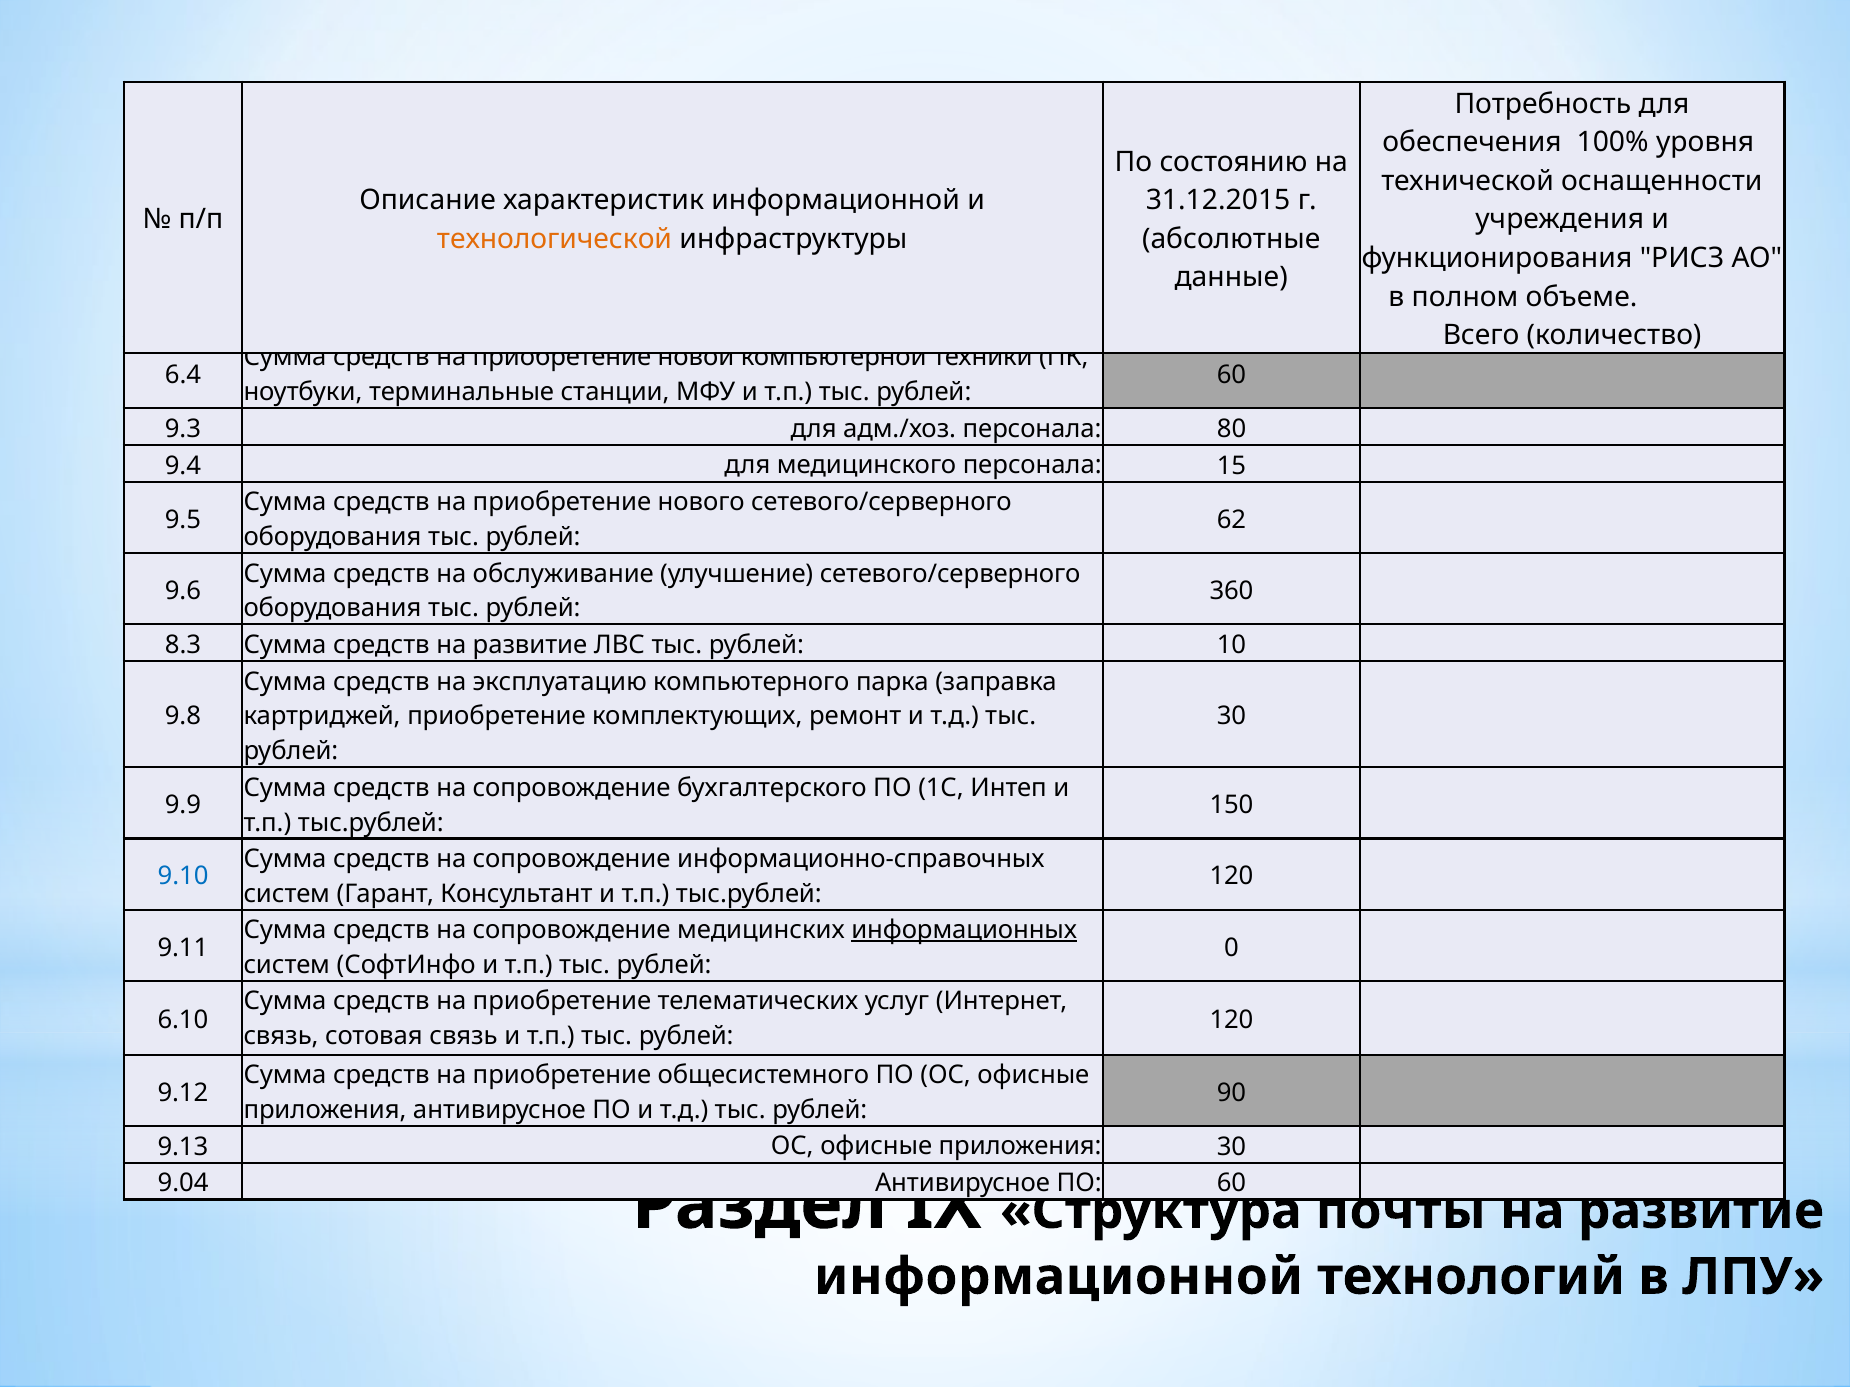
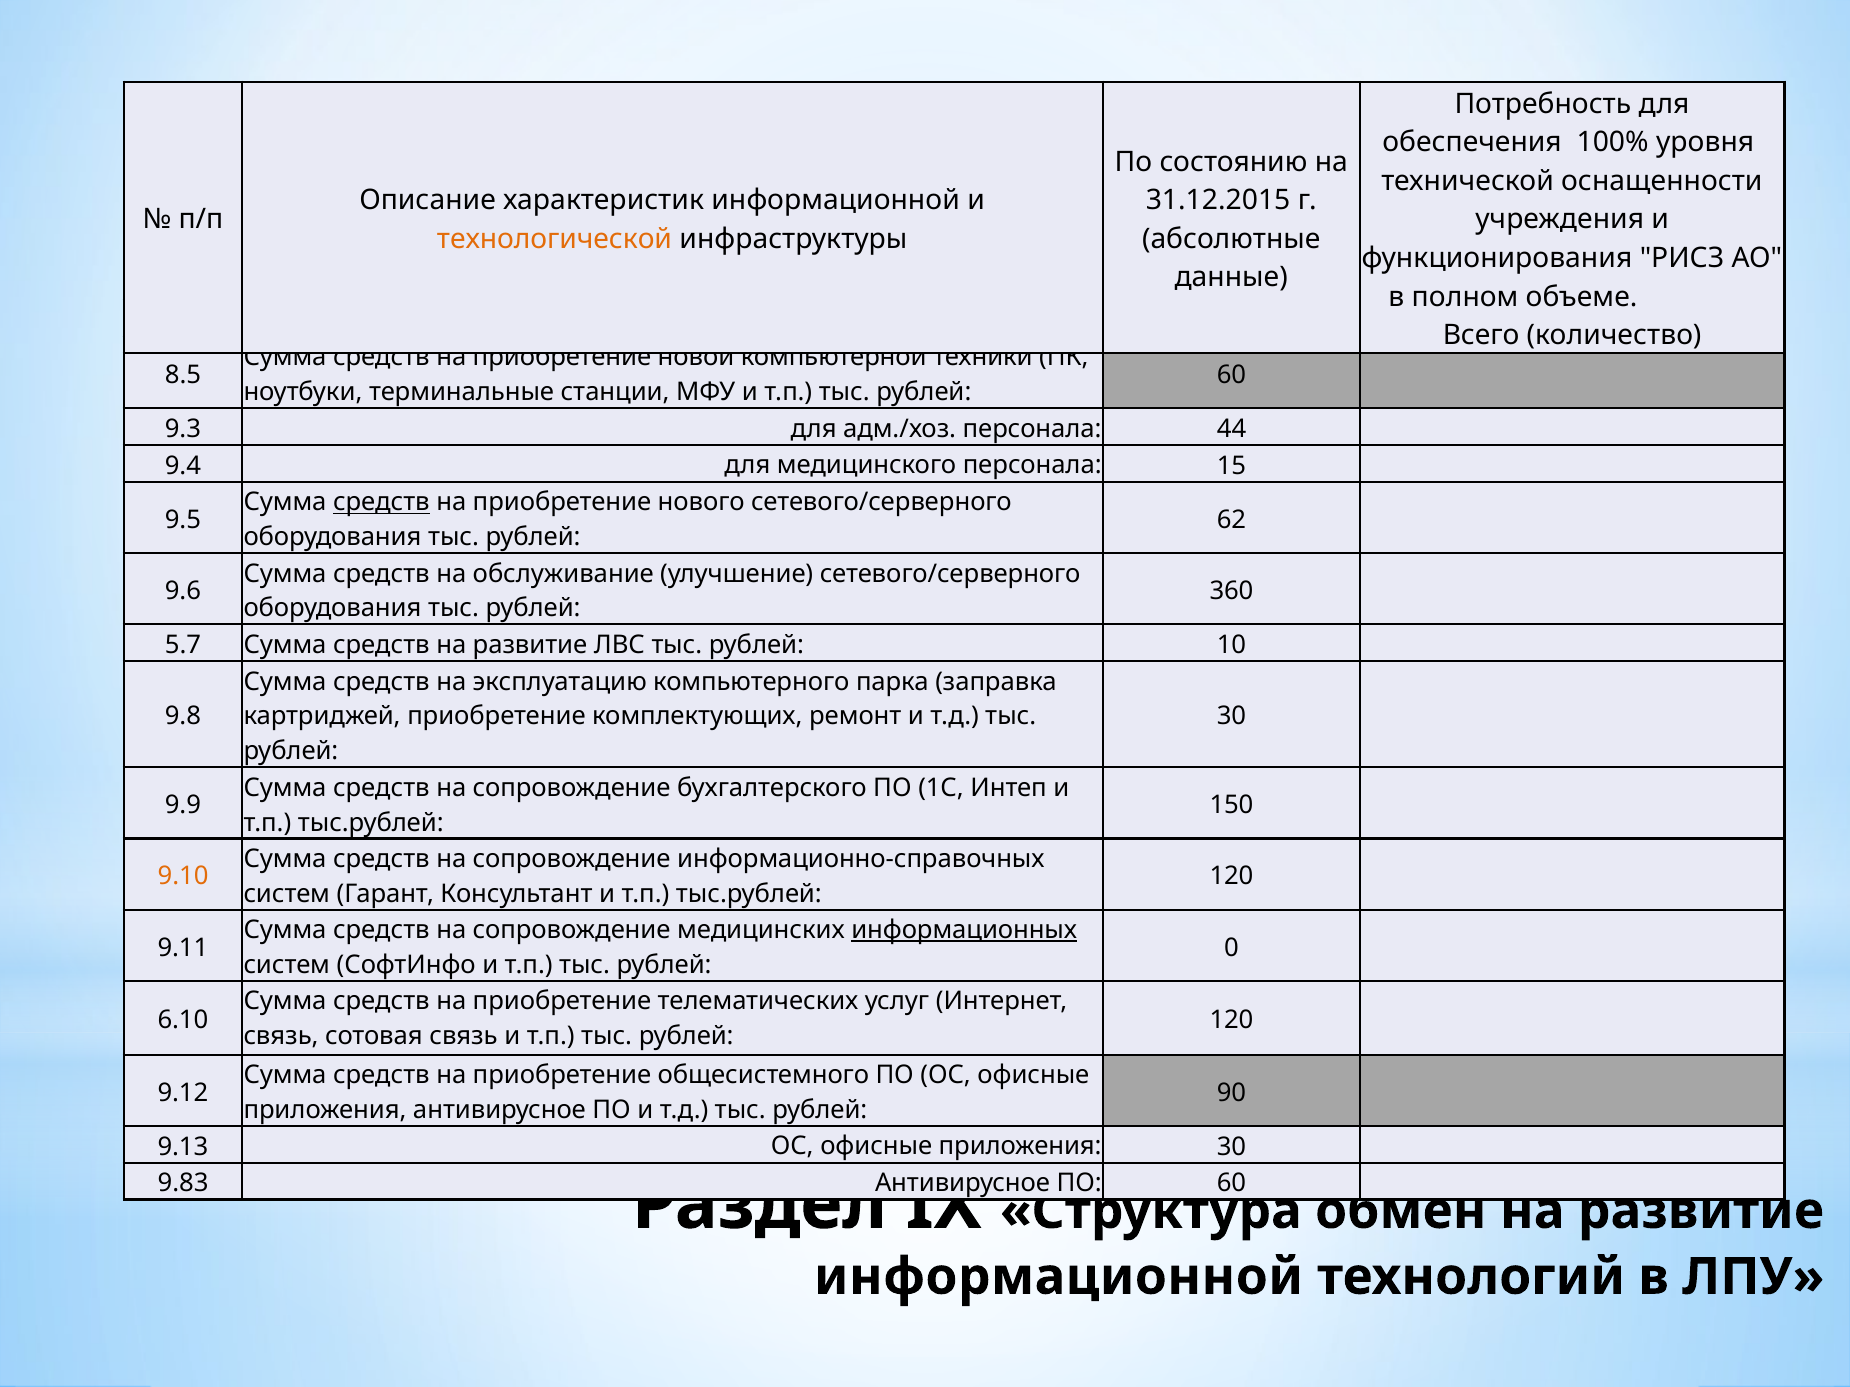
6.4: 6.4 -> 8.5 (183, 375)
80: 80 -> 44 (1232, 429)
средств underline: none -> present (381, 503)
8.3: 8.3 -> 5.7 (183, 645)
9.10 colour: blue -> orange (183, 877)
9.04: 9.04 -> 9.83 (183, 1184)
почты: почты -> обмен (1401, 1211)
